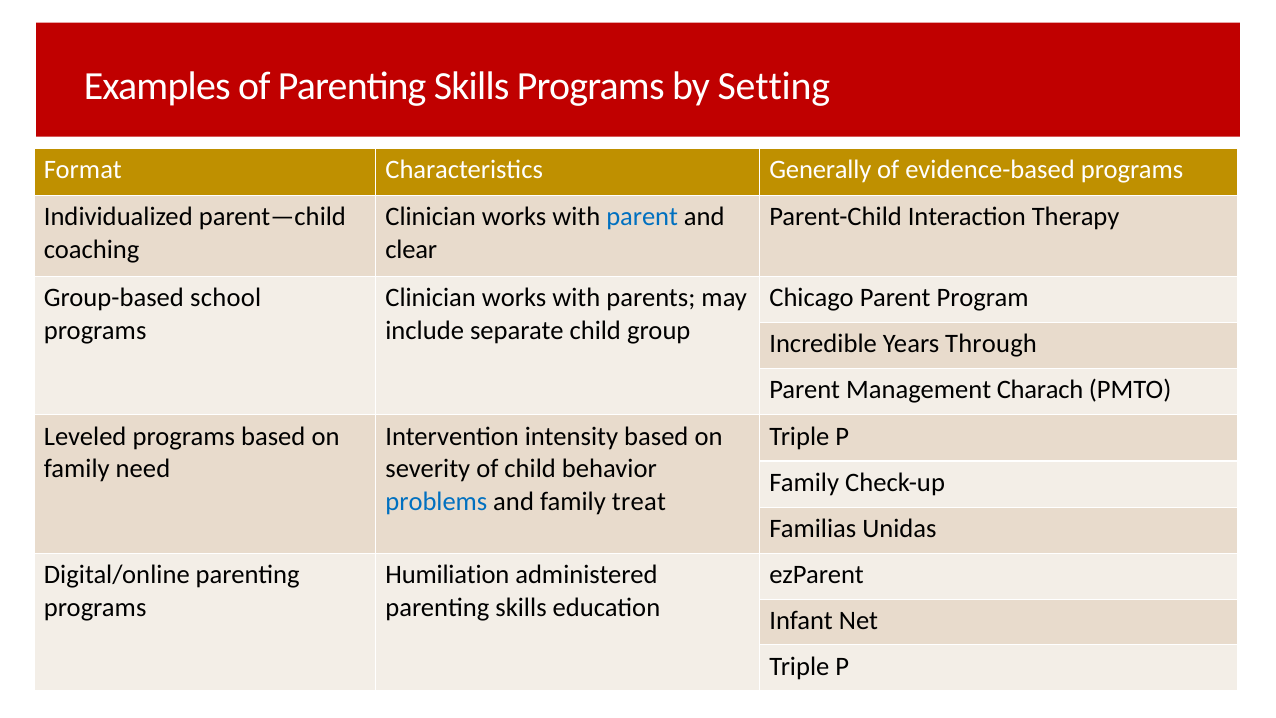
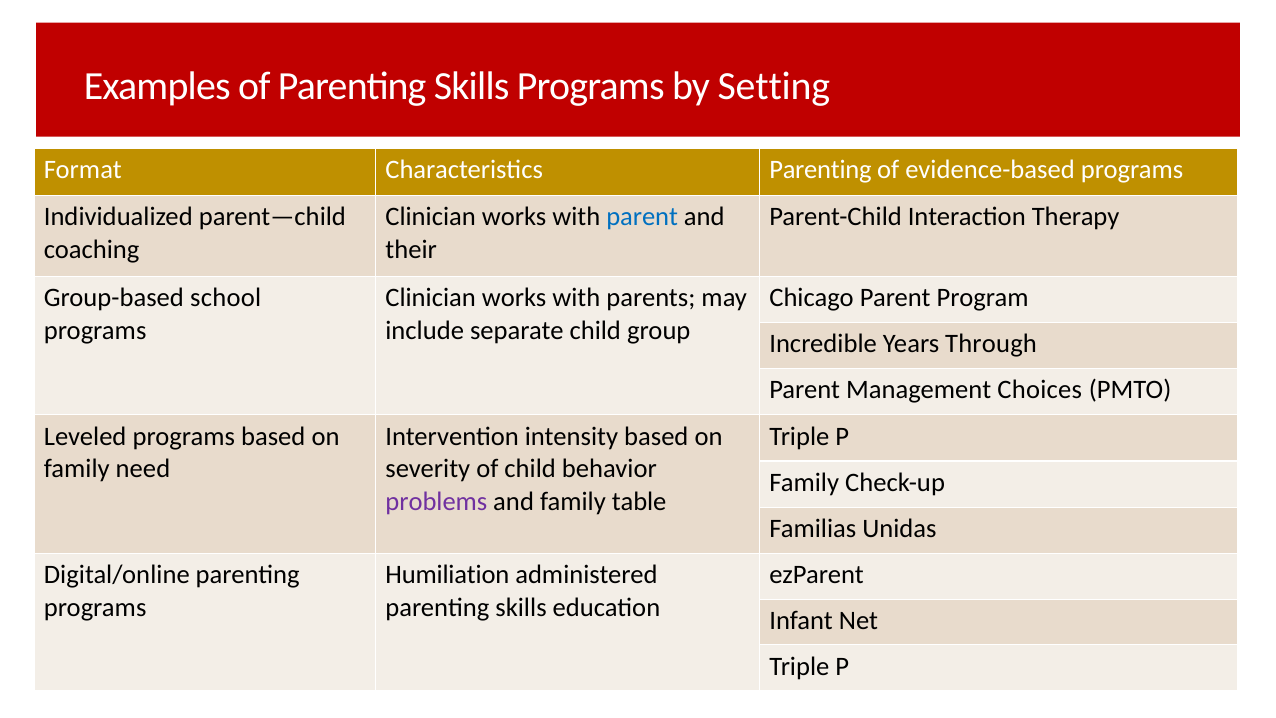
Characteristics Generally: Generally -> Parenting (820, 170)
clear: clear -> their (411, 249)
Charach: Charach -> Choices (1040, 390)
problems colour: blue -> purple (436, 501)
treat: treat -> table (639, 501)
